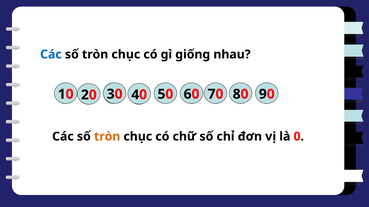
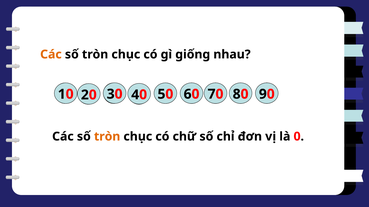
Các colour: blue -> orange (51, 55)
